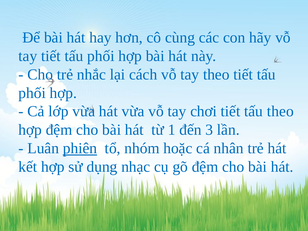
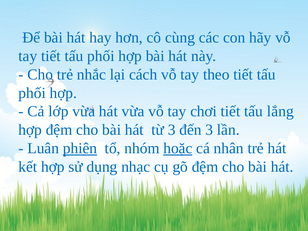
tấu theo: theo -> lắng (280, 111)
từ 1: 1 -> 3 (172, 130)
hoặc underline: none -> present (178, 148)
